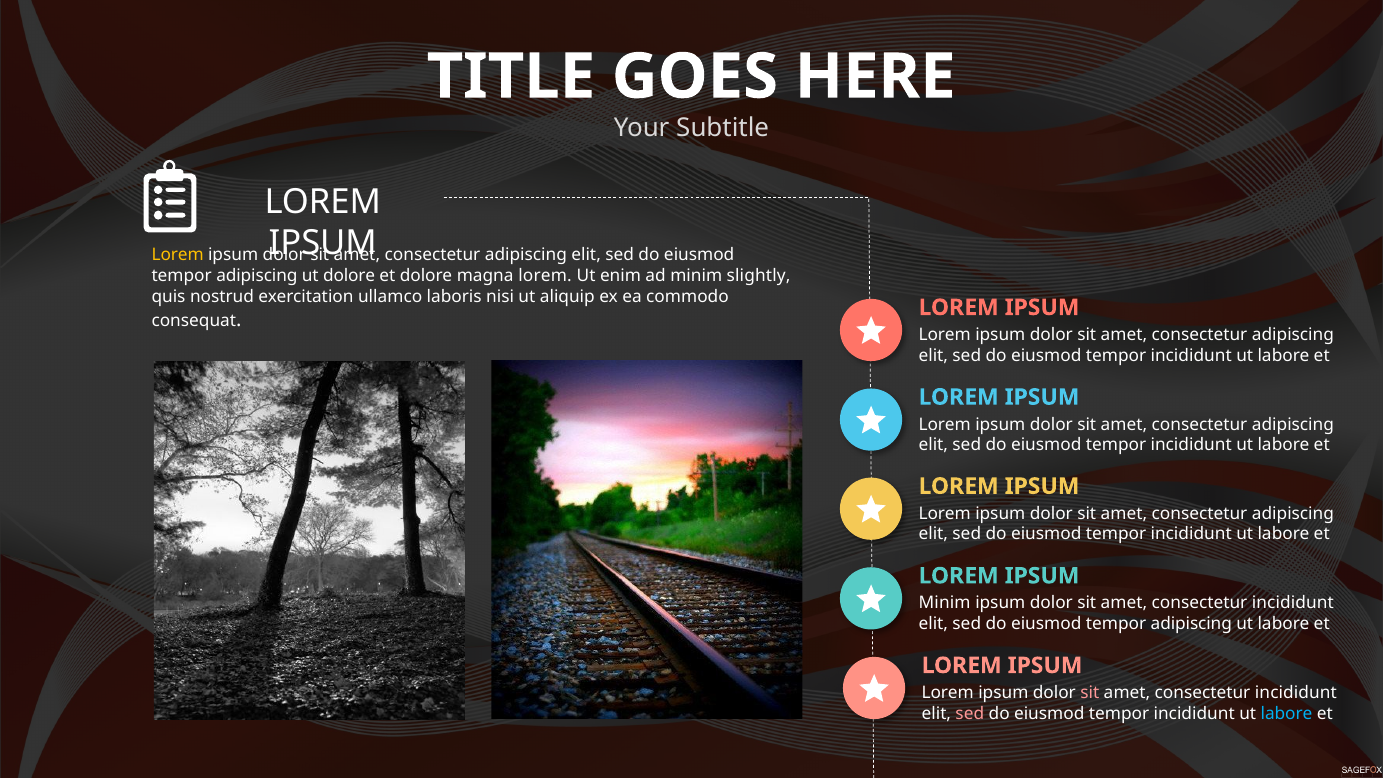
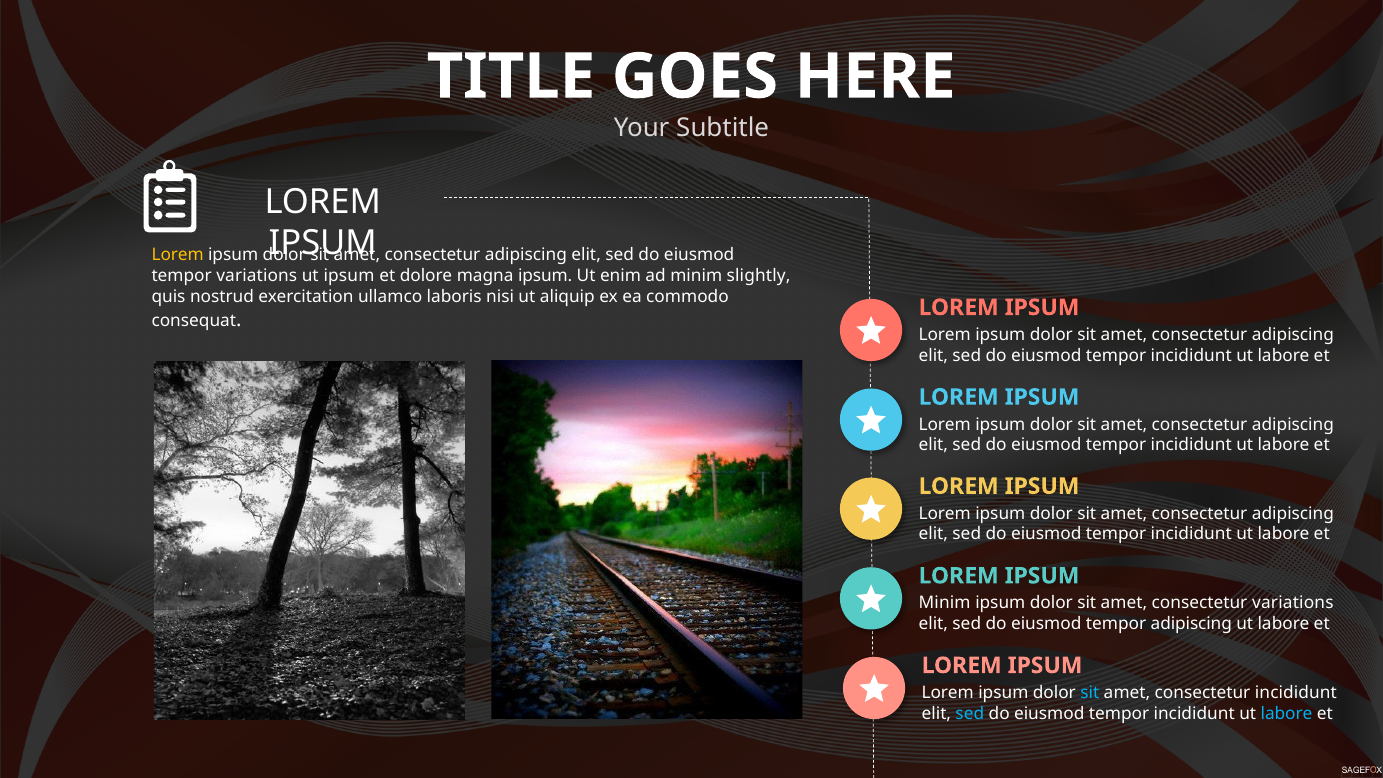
adipiscing: adipiscing -> variations (257, 276)
ut dolore: dolore -> ipsum (349, 276)
magna lorem: lorem -> ipsum (545, 276)
incididunt: incididunt -> variations (1293, 603)
sit colour: pink -> light blue (1090, 693)
sed colour: pink -> light blue (970, 713)
